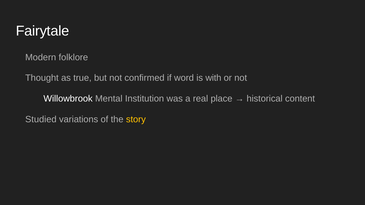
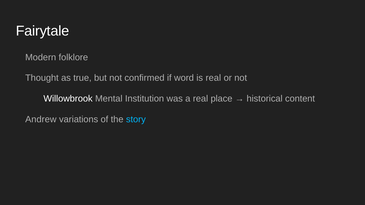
is with: with -> real (213, 78)
Studied: Studied -> Andrew (41, 119)
story colour: yellow -> light blue (136, 119)
